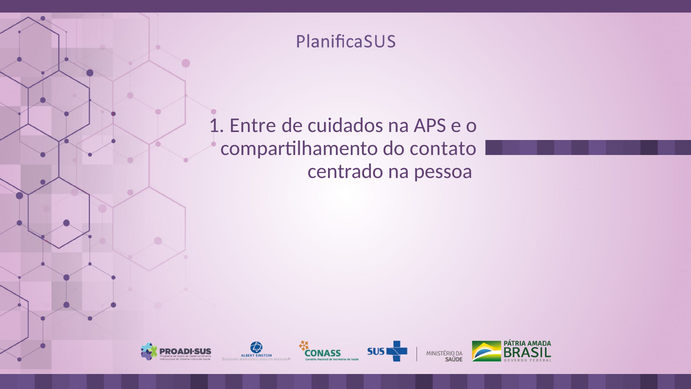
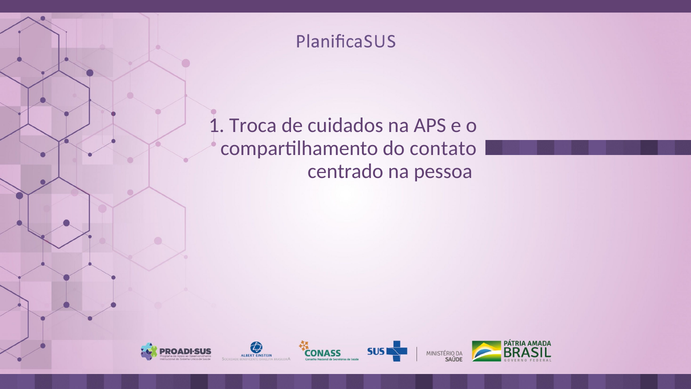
Entre: Entre -> Troca (253, 125)
